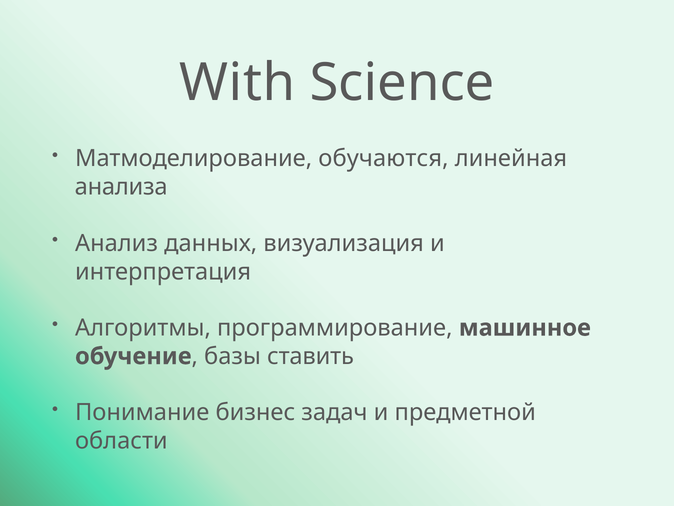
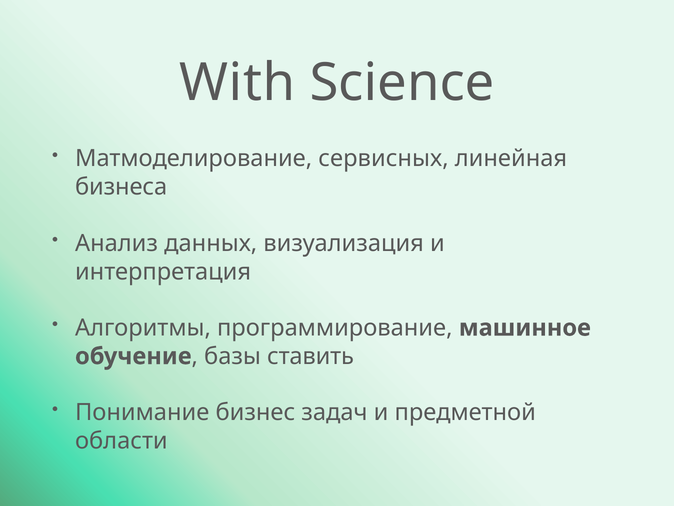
обучаются: обучаются -> сервисных (383, 158)
анализа: анализа -> бизнеса (121, 187)
